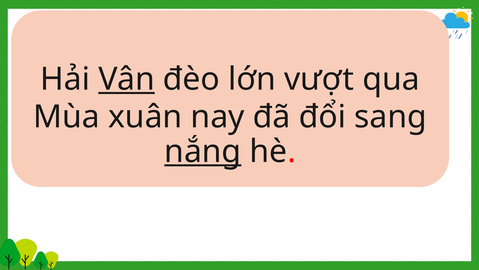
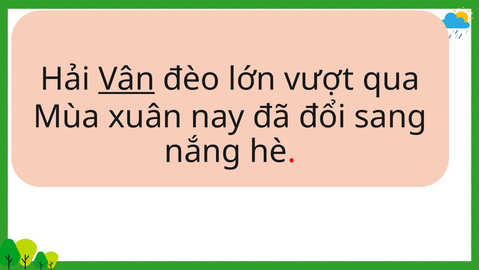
nắng underline: present -> none (203, 151)
